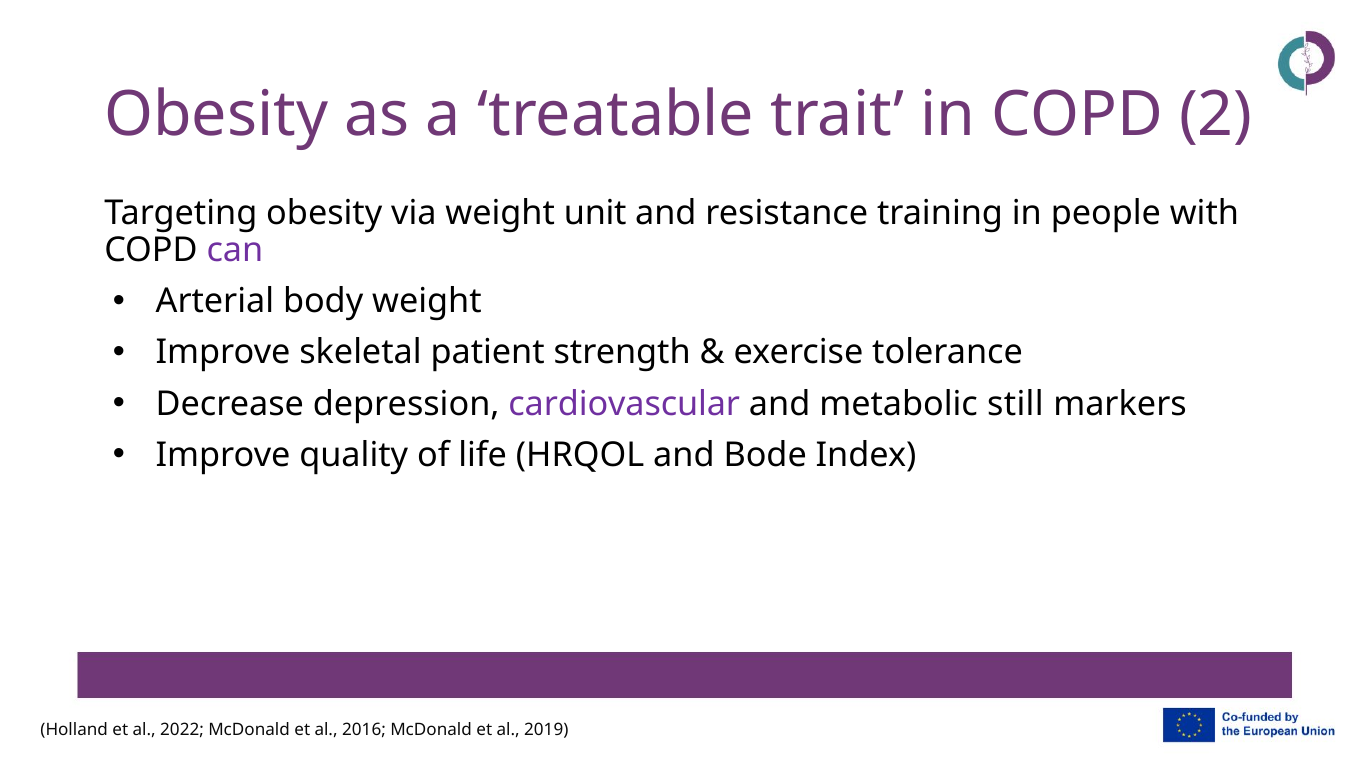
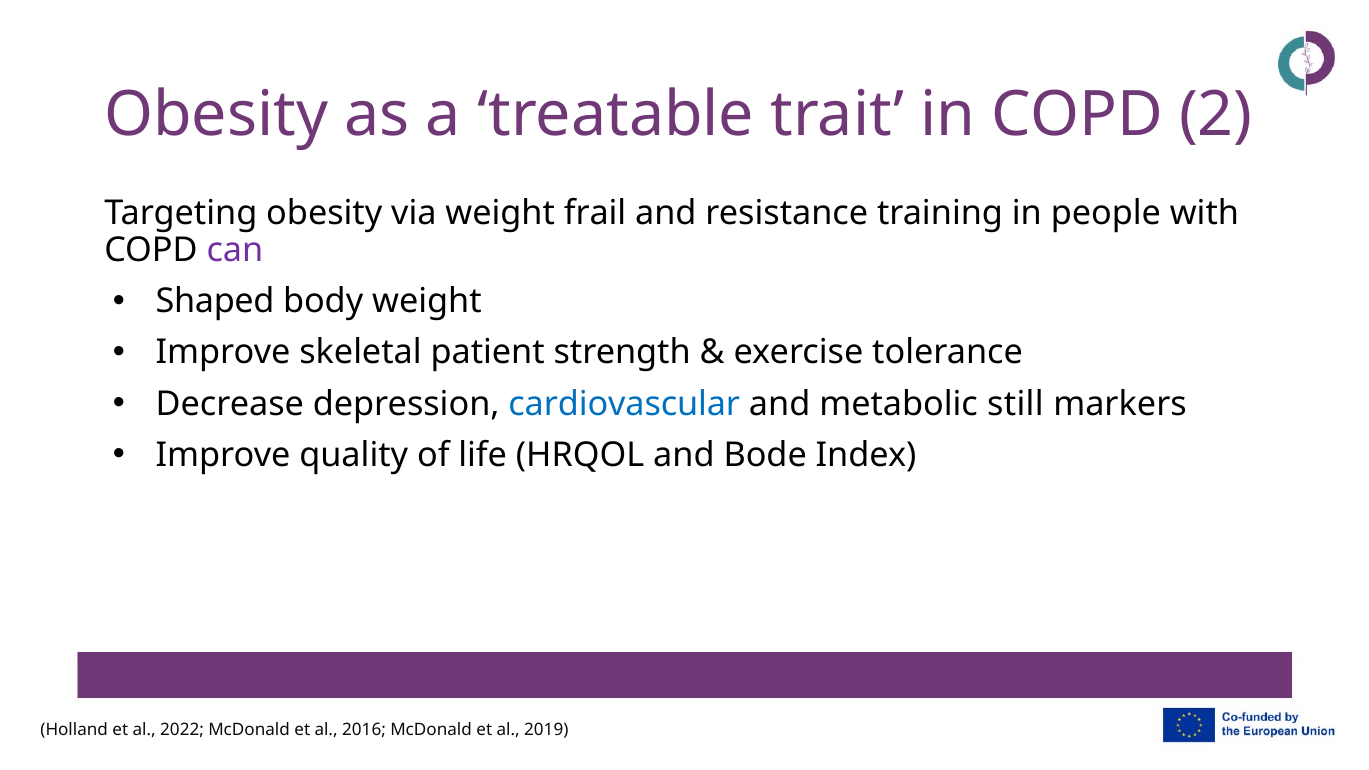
unit: unit -> frail (595, 213)
Arterial: Arterial -> Shaped (215, 301)
cardiovascular colour: purple -> blue (624, 404)
